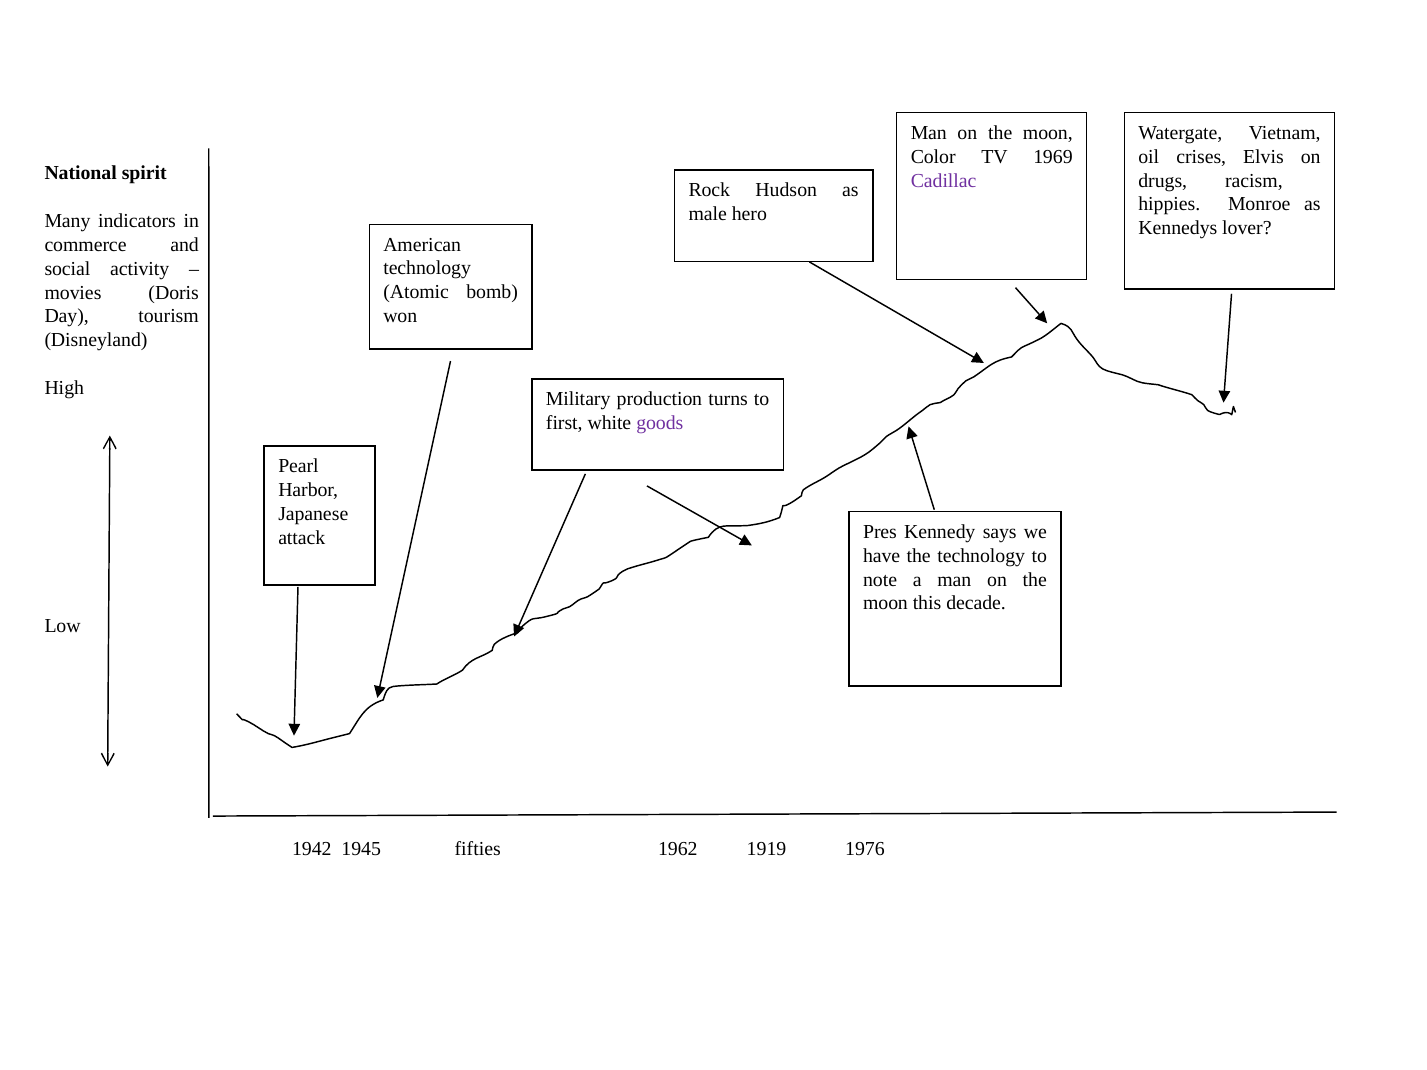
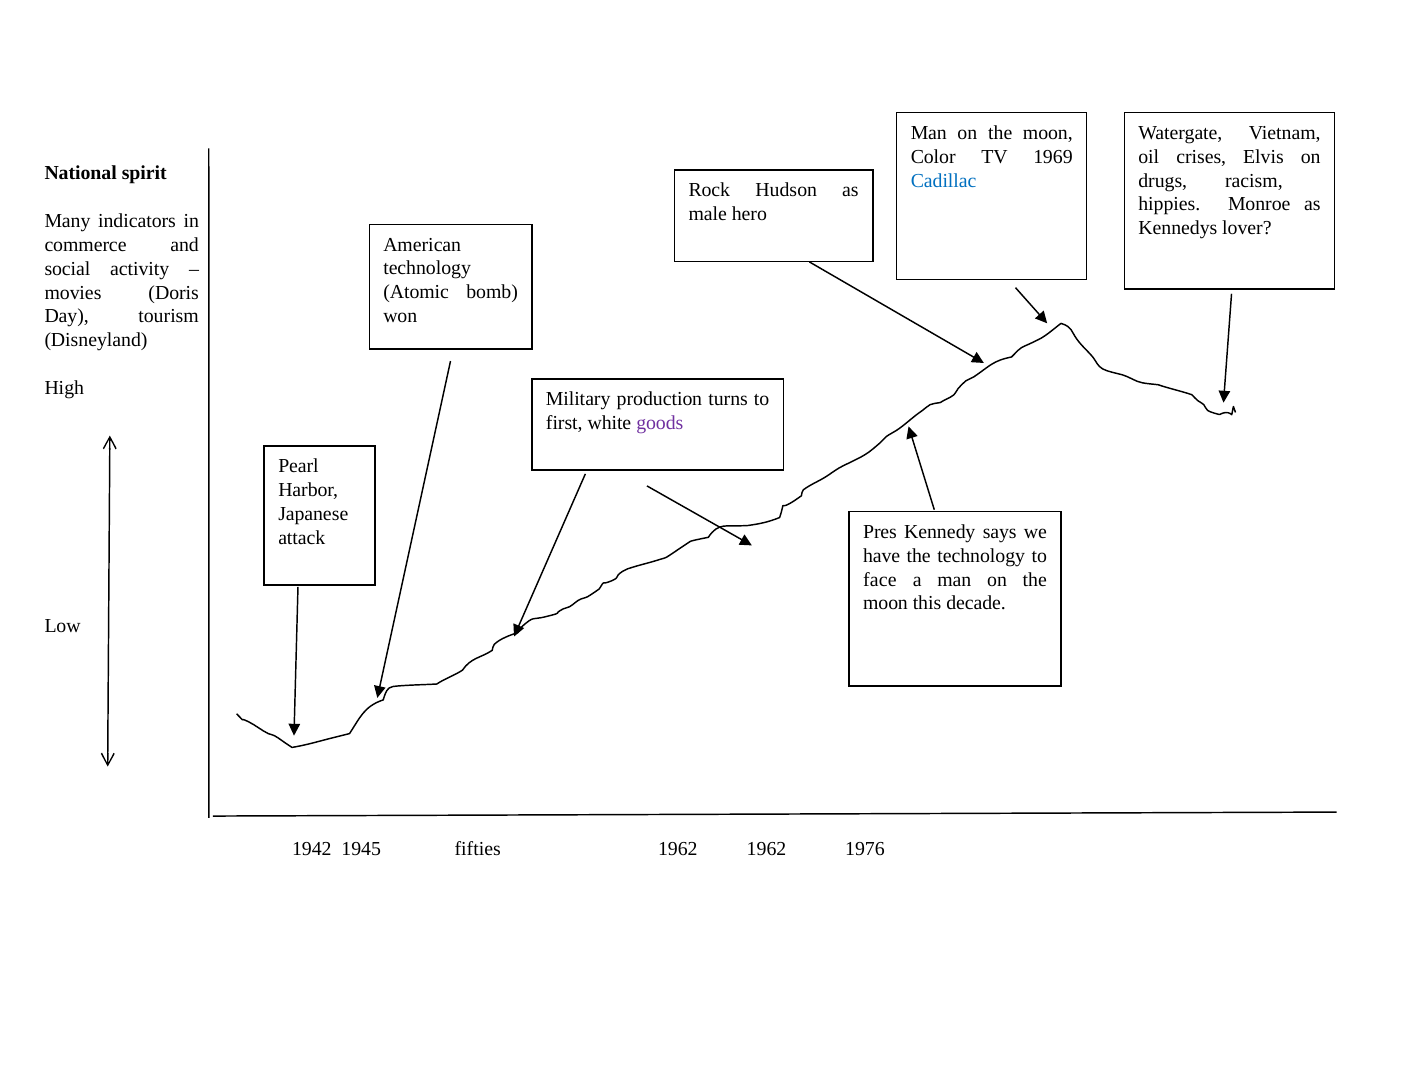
Cadillac colour: purple -> blue (944, 181)
note: note -> face (880, 580)
1962 1919: 1919 -> 1962 (767, 849)
